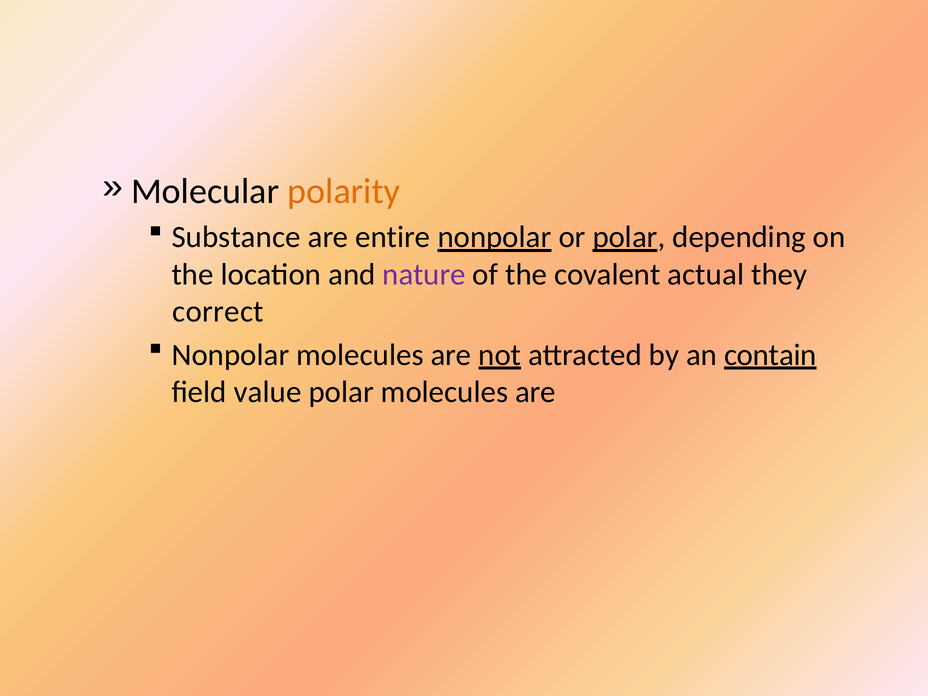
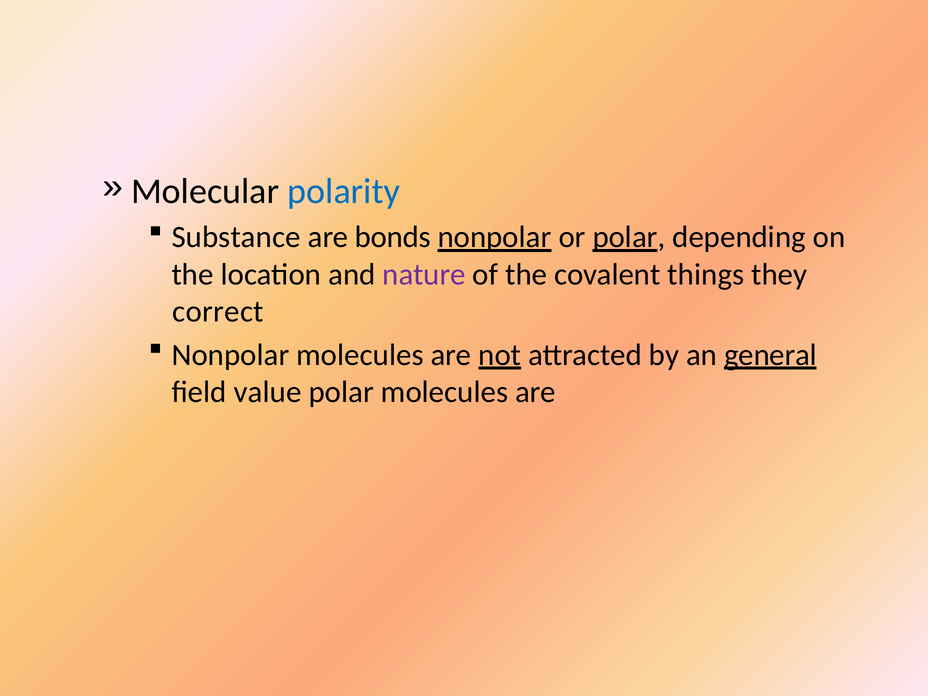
polarity colour: orange -> blue (344, 191)
entire: entire -> bonds (393, 237)
actual: actual -> things (706, 274)
contain: contain -> general (770, 355)
